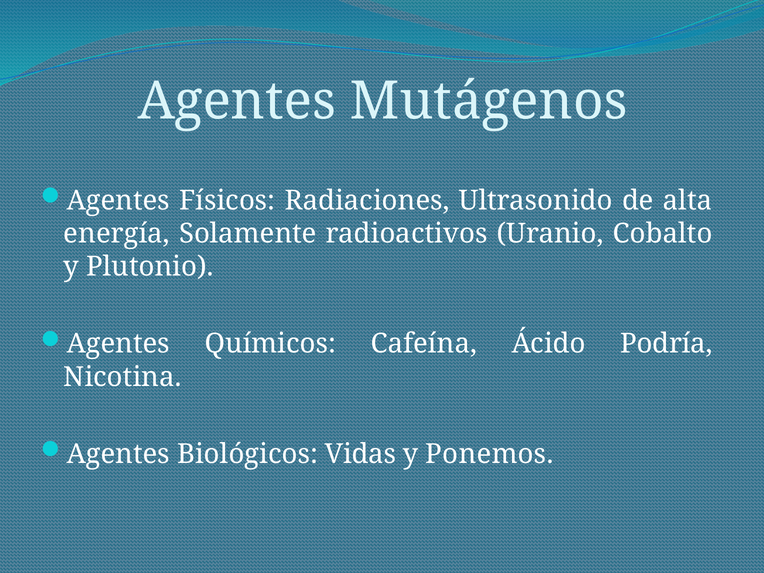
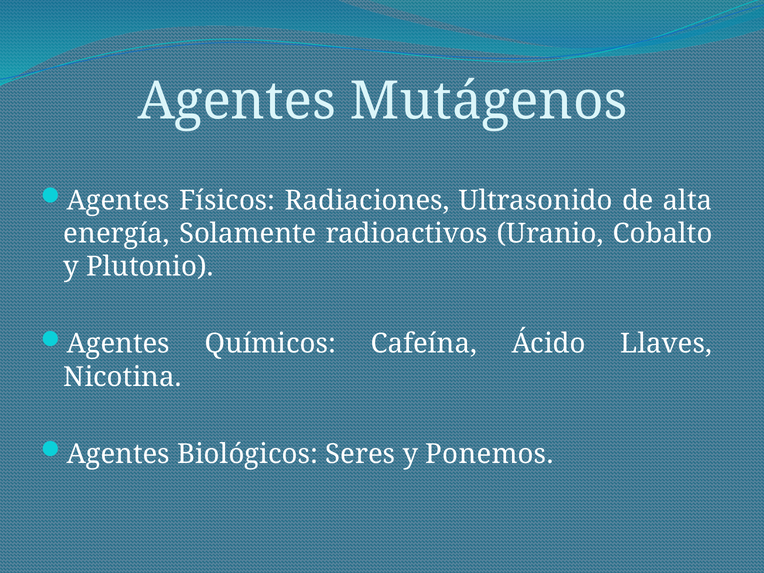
Podría: Podría -> Llaves (666, 344)
Vidas: Vidas -> Seres (360, 454)
